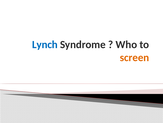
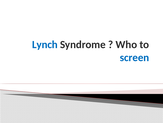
screen colour: orange -> blue (134, 57)
